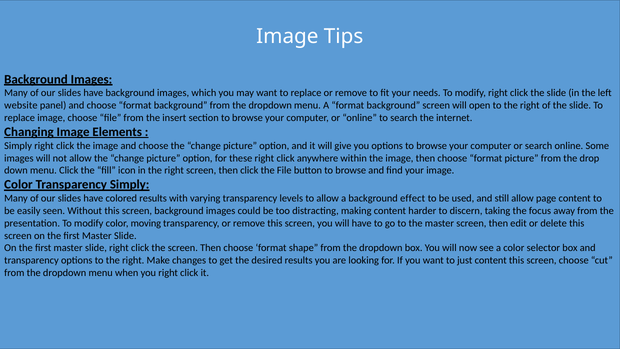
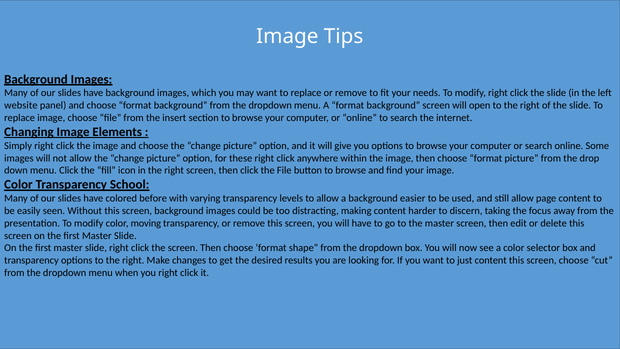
Transparency Simply: Simply -> School (130, 185)
colored results: results -> before (153, 198)
effect: effect -> easier (413, 198)
